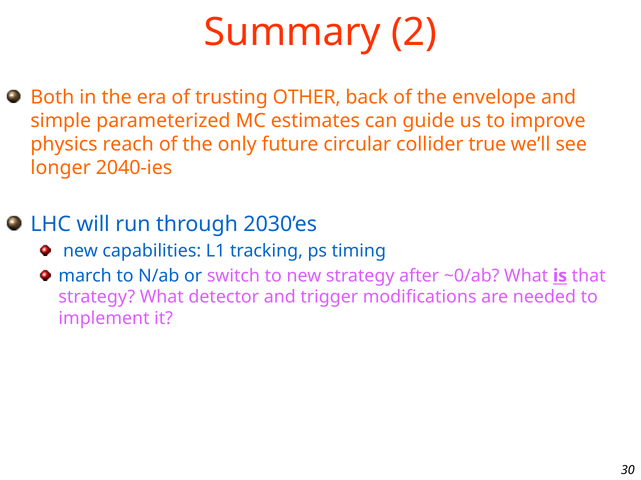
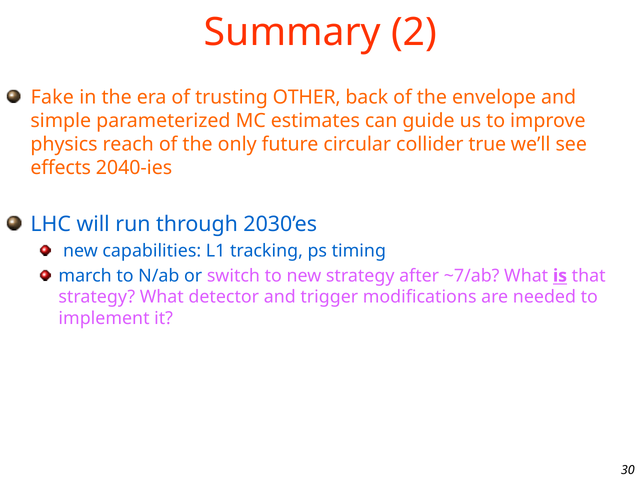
Both: Both -> Fake (52, 98)
longer: longer -> effects (61, 168)
~0/ab: ~0/ab -> ~7/ab (472, 276)
